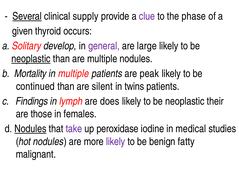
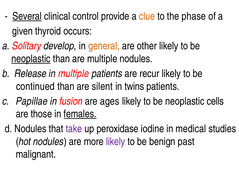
supply: supply -> control (86, 16)
clue colour: purple -> orange (147, 16)
general colour: purple -> orange (104, 46)
large: large -> other (147, 46)
Mortality: Mortality -> Release (30, 74)
peak: peak -> recur (149, 74)
Findings: Findings -> Papillae (32, 101)
lymph: lymph -> fusion (71, 101)
does: does -> ages (110, 101)
their: their -> cells (215, 101)
females underline: none -> present (80, 114)
Nodules underline: present -> none (30, 129)
fatty: fatty -> past (186, 142)
